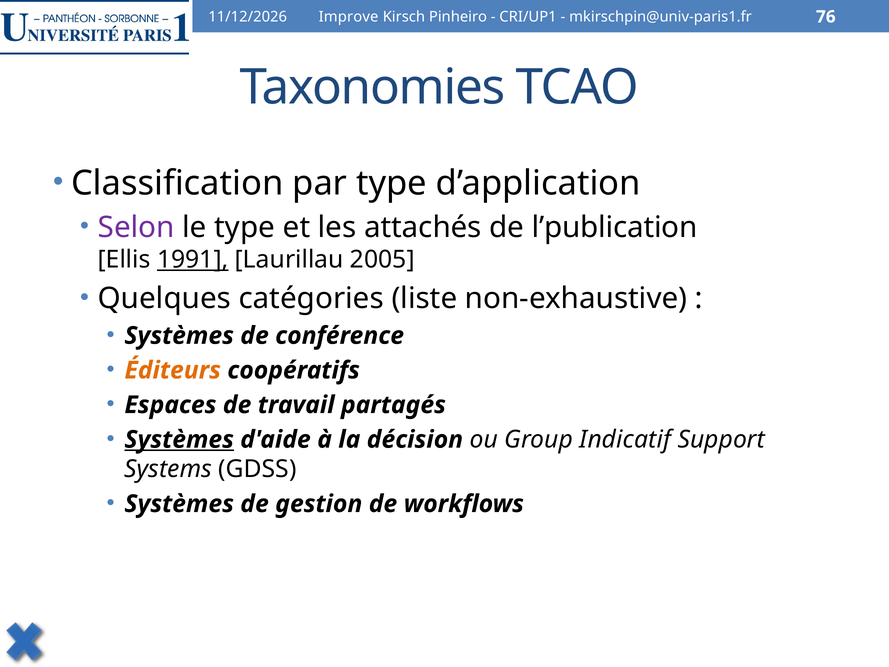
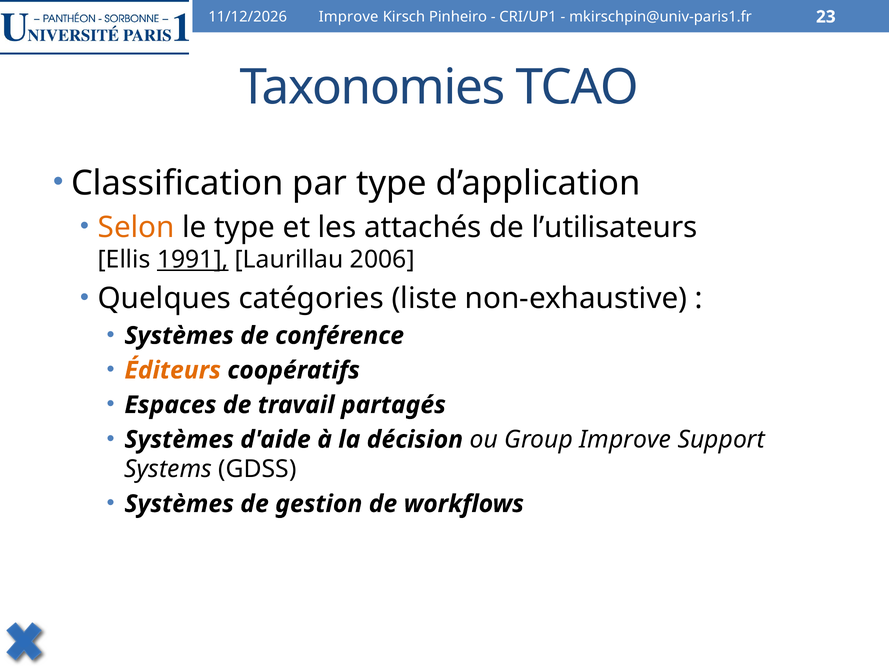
76: 76 -> 23 (826, 17)
Selon colour: purple -> orange (136, 227)
l’publication: l’publication -> l’utilisateurs (615, 227)
2005: 2005 -> 2006 (382, 259)
Systèmes underline: present -> none (179, 439)
Group Indicatif: Indicatif -> Improve (625, 439)
